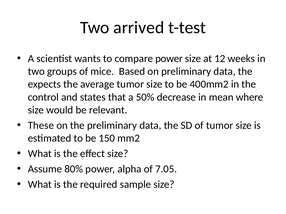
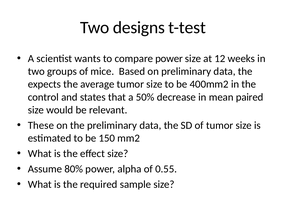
arrived: arrived -> designs (139, 28)
where: where -> paired (250, 97)
7.05: 7.05 -> 0.55 (166, 169)
